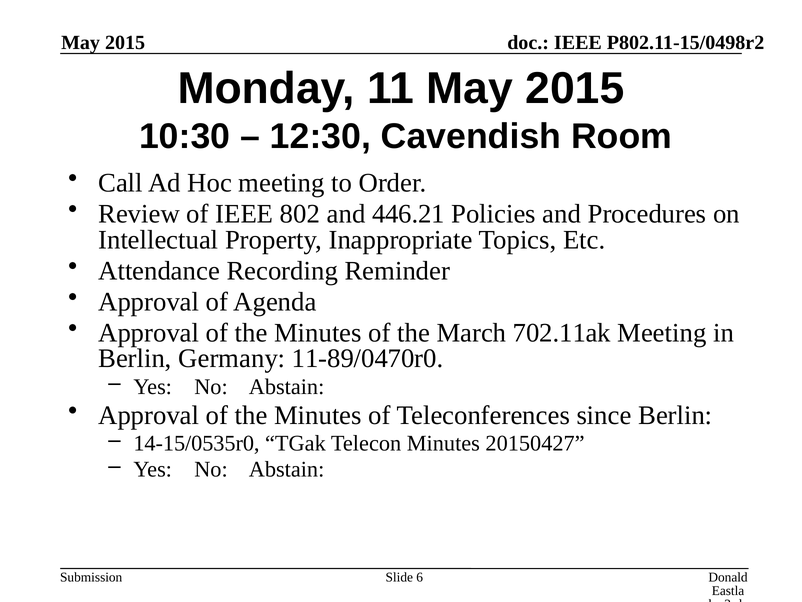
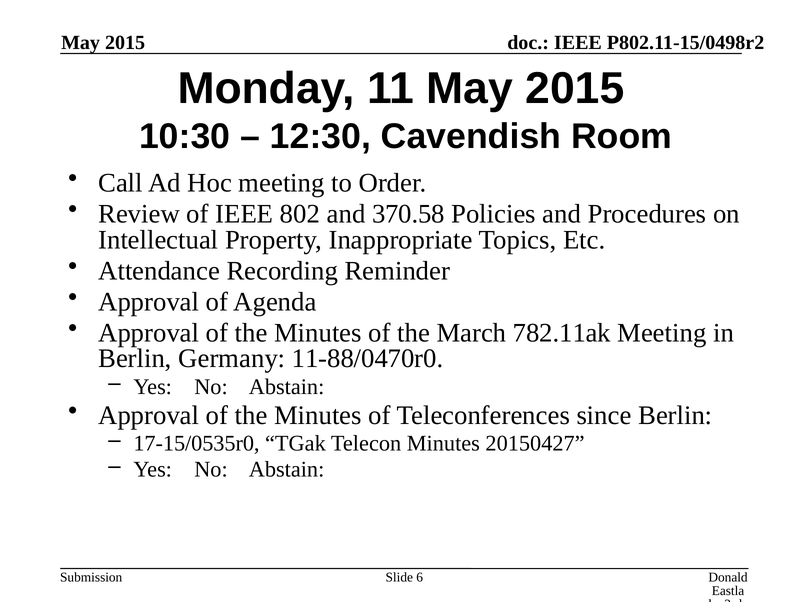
446.21: 446.21 -> 370.58 (408, 214)
702.11ak: 702.11ak -> 782.11ak (562, 333)
11-89/0470r0: 11-89/0470r0 -> 11-88/0470r0 (368, 358)
14-15/0535r0: 14-15/0535r0 -> 17-15/0535r0 (196, 443)
